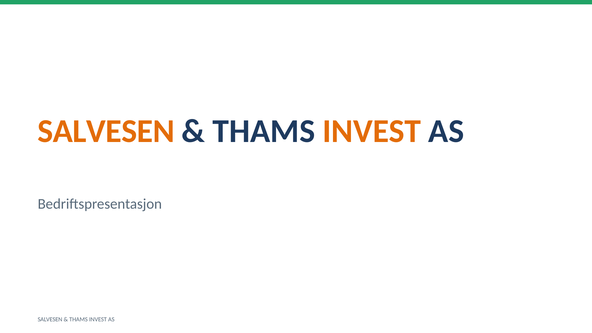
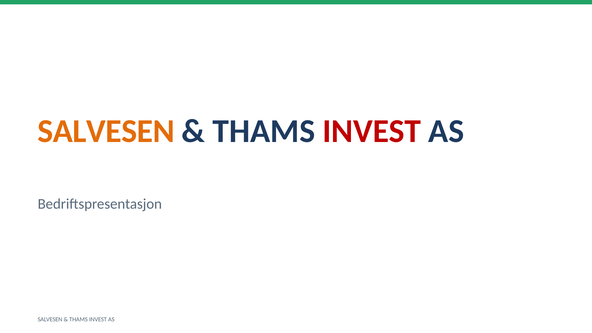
INVEST colour: orange -> red (372, 131)
